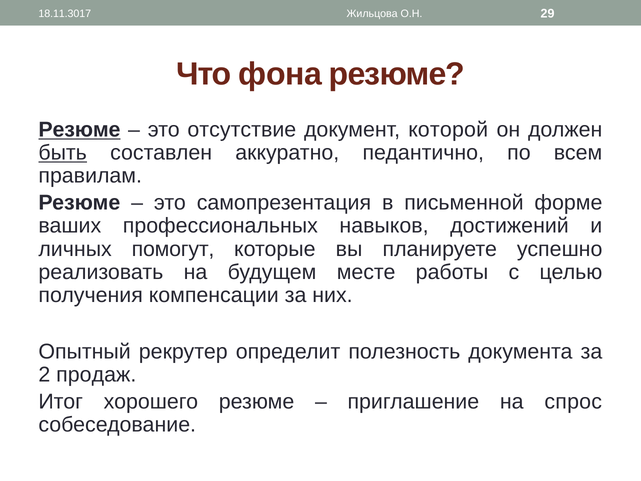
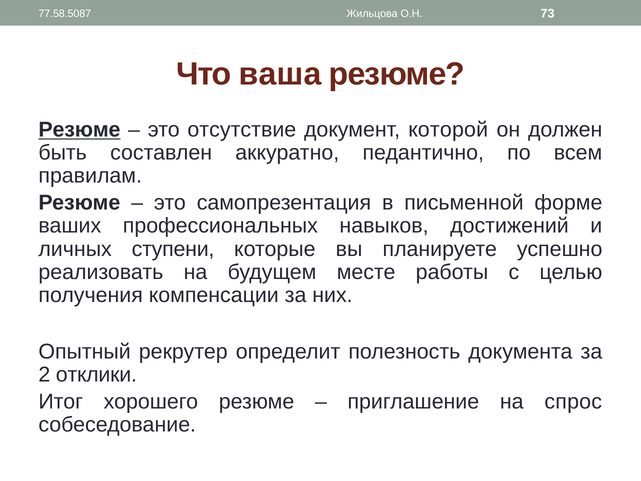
18.11.3017: 18.11.3017 -> 77.58.5087 (65, 14)
29: 29 -> 73 (548, 14)
фона: фона -> ваша (280, 74)
быть underline: present -> none (63, 153)
помогут: помогут -> ступени (173, 249)
продаж: продаж -> отклики (96, 374)
